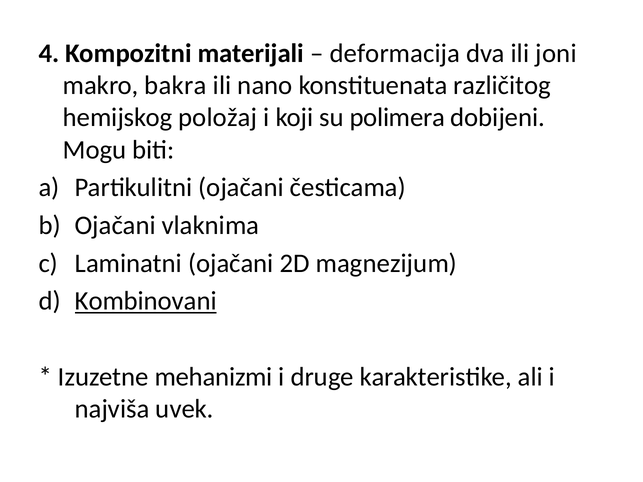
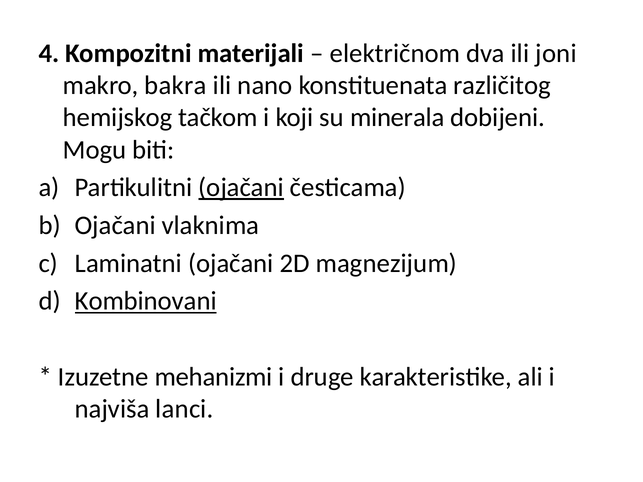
deformacija: deformacija -> električnom (395, 53)
položaj: položaj -> tačkom (218, 118)
polimera: polimera -> minerala (397, 118)
ojačani underline: none -> present (241, 188)
uvek: uvek -> lanci (184, 409)
